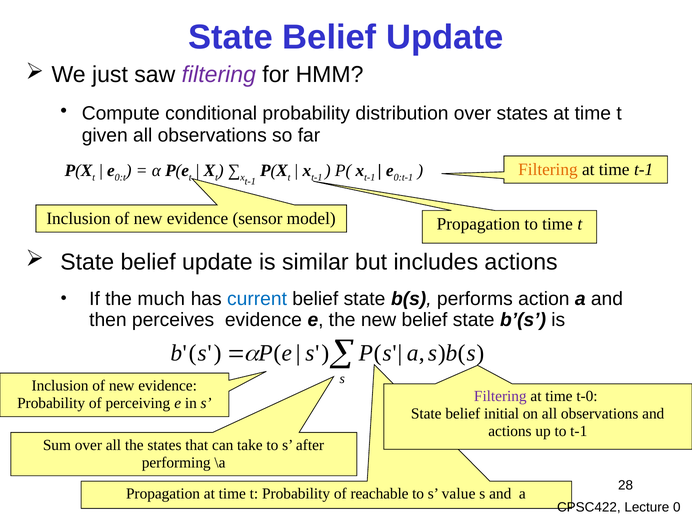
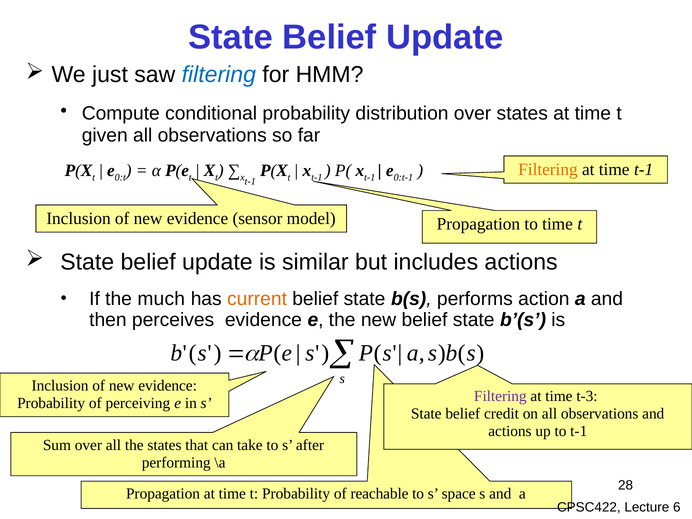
filtering colour: purple -> blue (219, 75)
current colour: blue -> orange (257, 299)
t-0: t-0 -> t-3 (587, 396)
initial: initial -> credit (501, 414)
value: value -> space (459, 494)
0: 0 -> 6 (677, 507)
